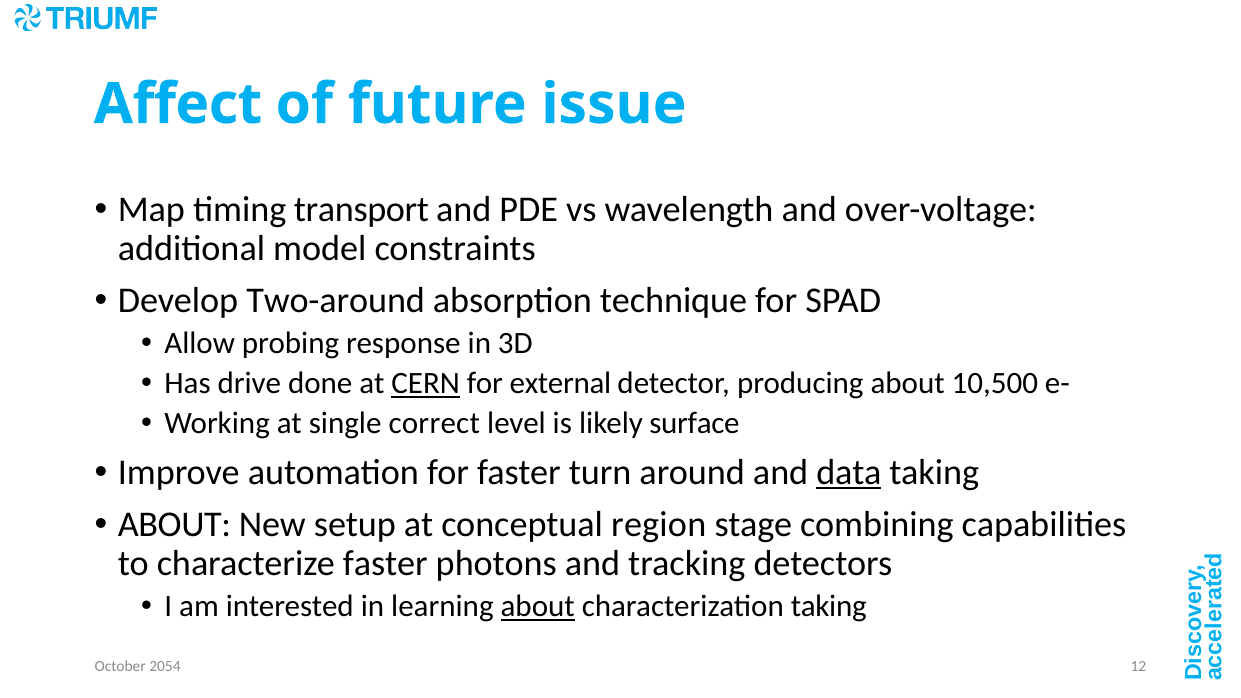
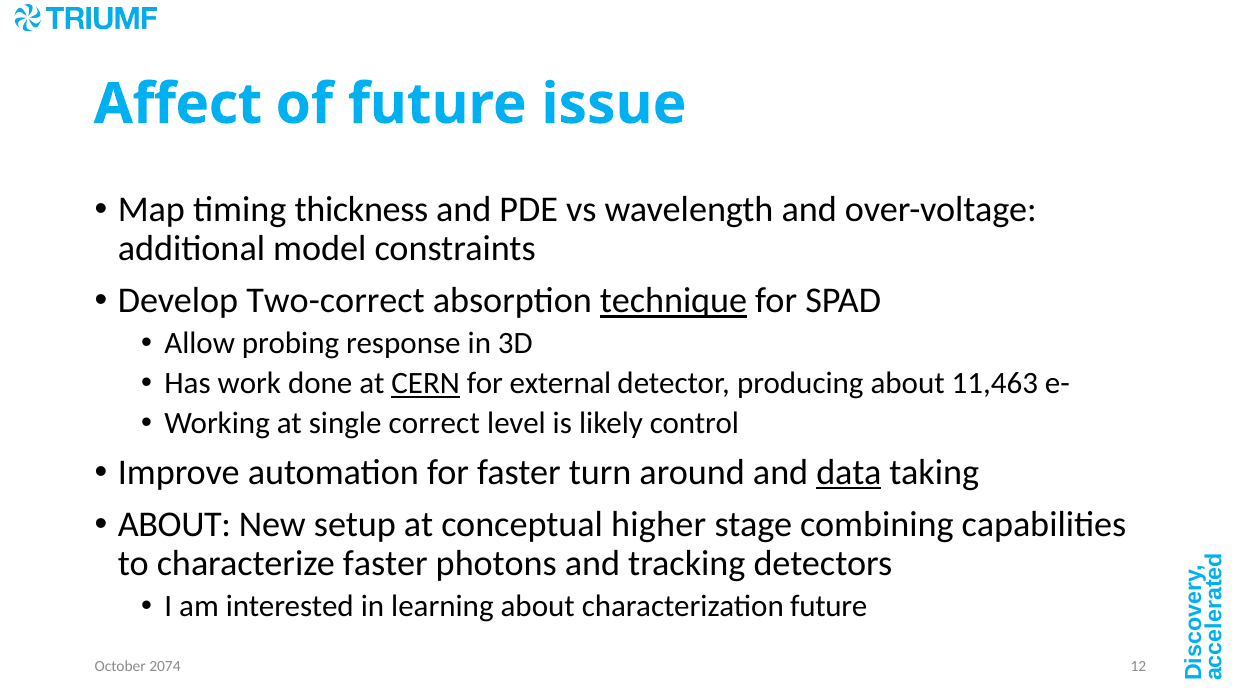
transport: transport -> thickness (361, 210)
Two-around: Two-around -> Two-correct (336, 301)
technique underline: none -> present (674, 301)
drive: drive -> work (249, 384)
10,500: 10,500 -> 11,463 (995, 384)
surface: surface -> control (694, 424)
region: region -> higher (659, 525)
about underline: present -> none (538, 607)
characterization taking: taking -> future (829, 607)
2054: 2054 -> 2074 (165, 667)
